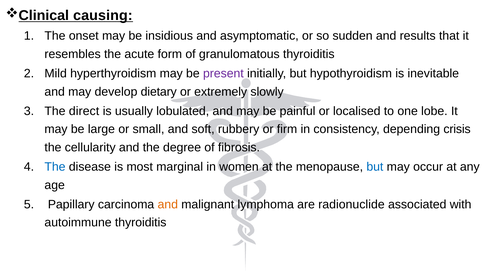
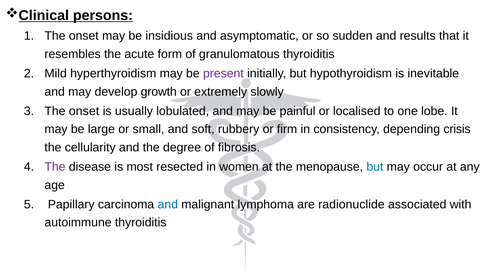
causing: causing -> persons (103, 16)
dietary: dietary -> growth (159, 92)
direct: direct -> onset (84, 111)
The colour: blue -> purple (55, 167)
marginal: marginal -> resected (180, 167)
and colour: orange -> blue (168, 205)
